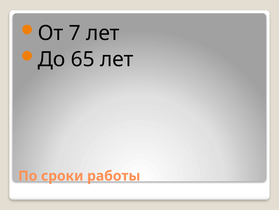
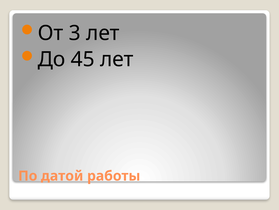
7: 7 -> 3 (75, 33)
65: 65 -> 45 (83, 59)
сроки: сроки -> датой (62, 175)
